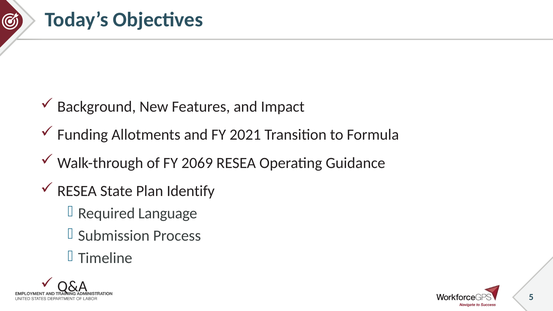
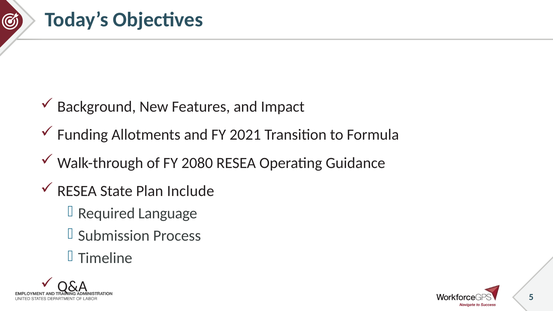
2069: 2069 -> 2080 (197, 163)
Identify: Identify -> Include (191, 191)
